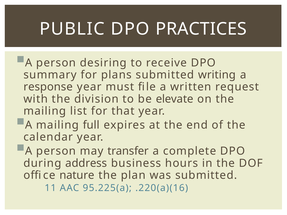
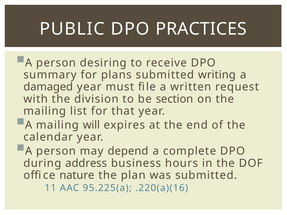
response: response -> damaged (48, 87)
elevate: elevate -> section (175, 99)
full: full -> will (91, 125)
transfer: transfer -> depend (128, 151)
